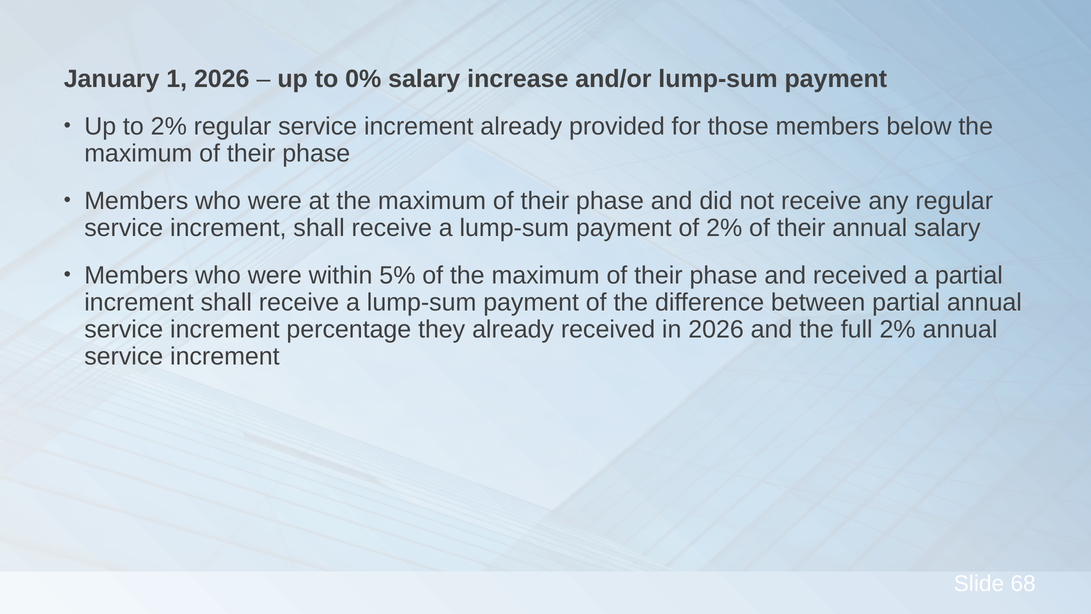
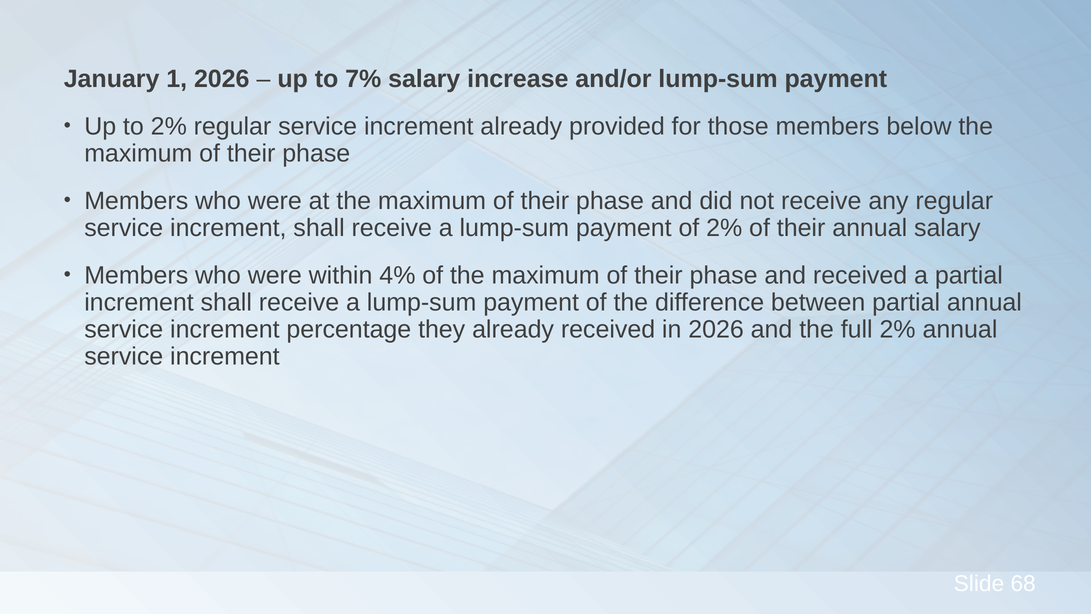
0%: 0% -> 7% (363, 79)
5%: 5% -> 4% (397, 275)
